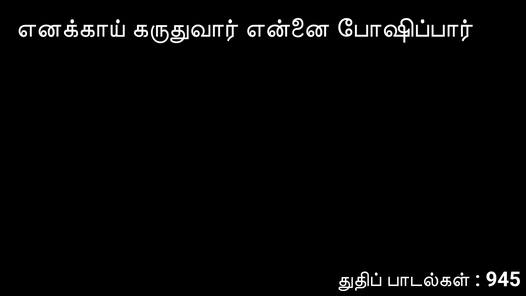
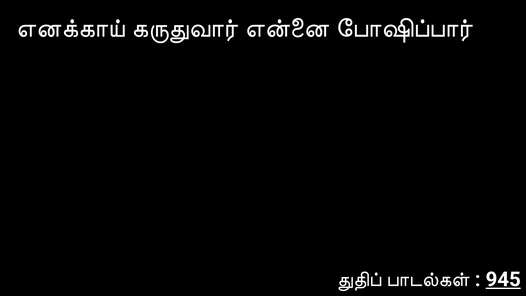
945 underline: none -> present (503, 279)
